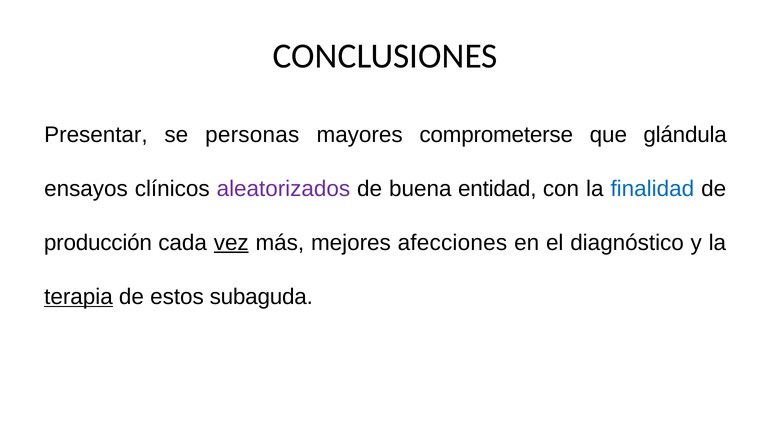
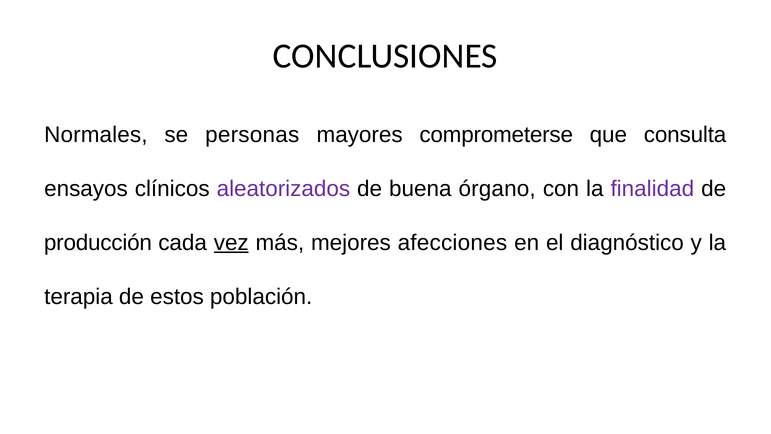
Presentar: Presentar -> Normales (96, 135)
glándula: glándula -> consulta (685, 135)
entidad: entidad -> órgano (497, 189)
finalidad colour: blue -> purple (652, 189)
terapia underline: present -> none (79, 297)
subaguda: subaguda -> población (261, 297)
